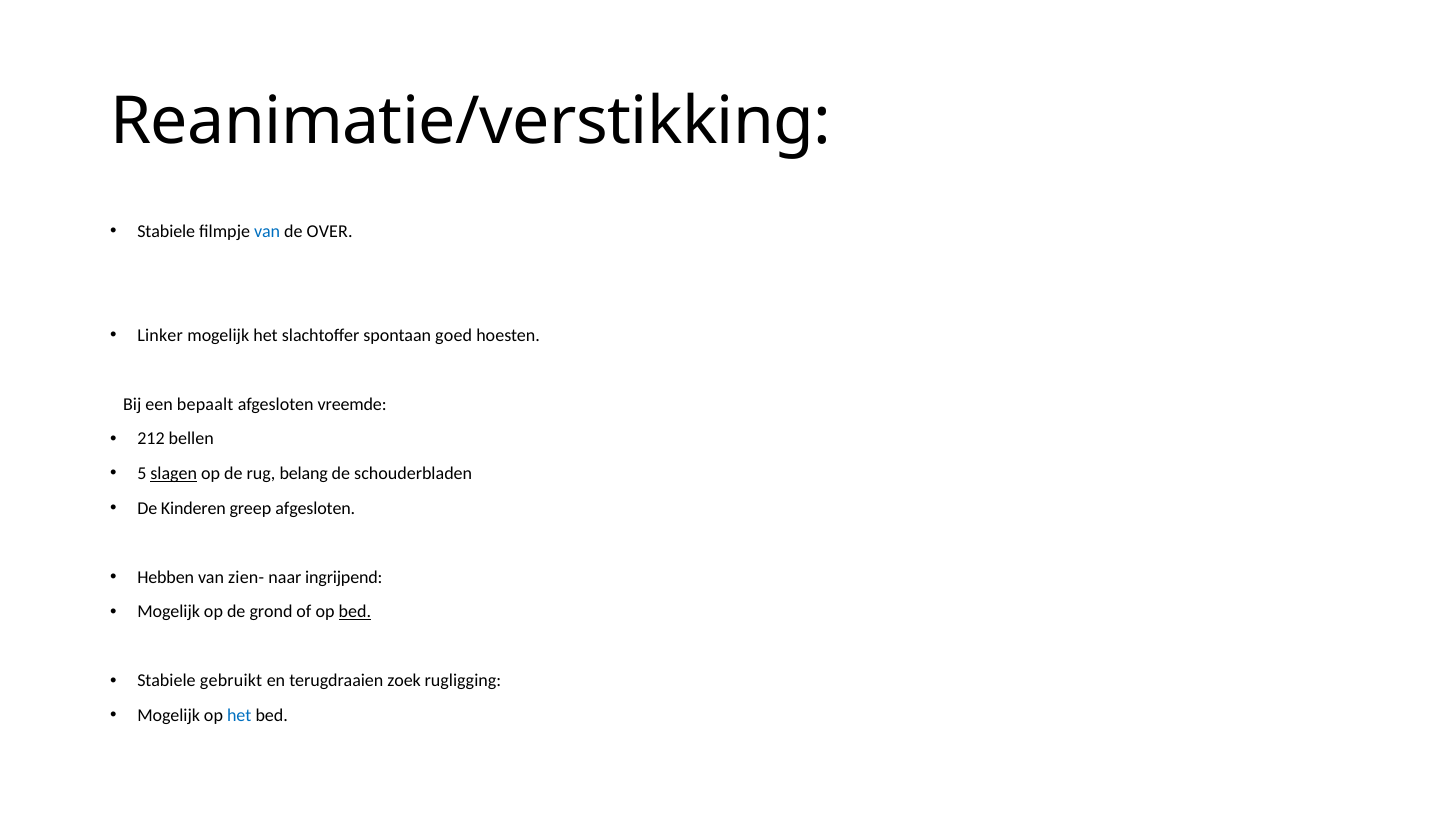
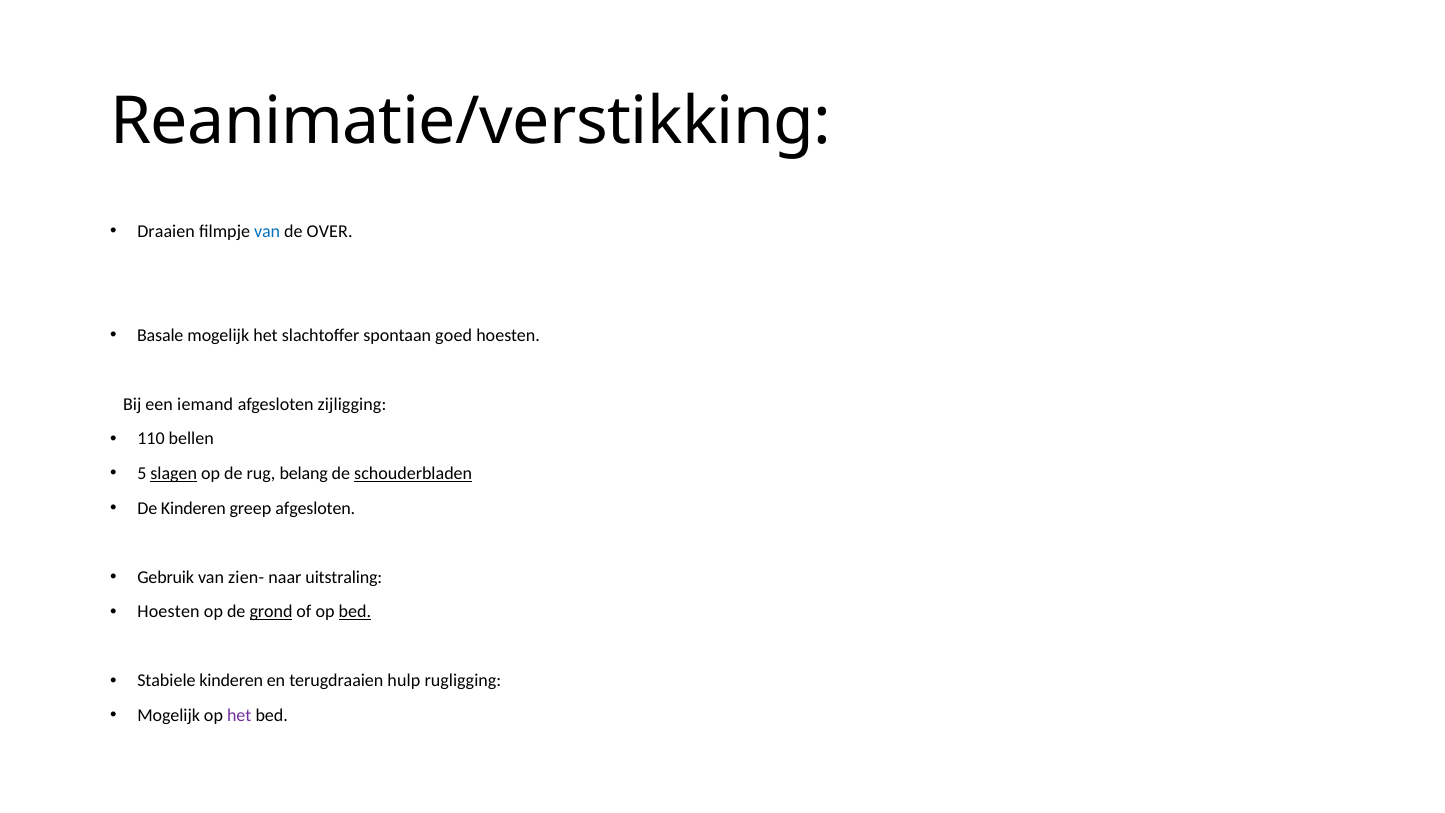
Stabiele: Stabiele -> Draaien (166, 231)
Linker: Linker -> Basale (160, 335)
bepaalt: bepaalt -> iemand (205, 404)
vreemde: vreemde -> zijligging (352, 404)
212: 212 -> 110 (151, 439)
schouderbladen underline: none -> present (413, 473)
Hebben: Hebben -> Gebruik (166, 577)
ingrijpend: ingrijpend -> uitstraling (344, 577)
Mogelijk: Mogelijk -> Hoesten (169, 612)
grond underline: none -> present (271, 612)
Stabiele gebruikt: gebruikt -> kinderen (231, 681)
zoek: zoek -> hulp (404, 681)
het colour: blue -> purple (239, 715)
